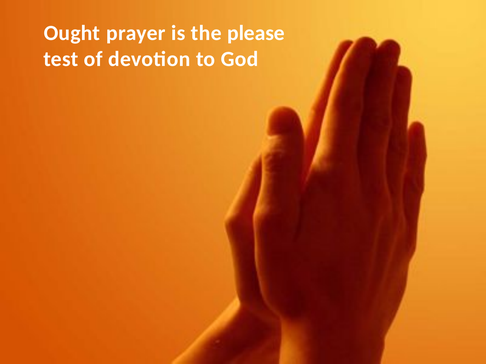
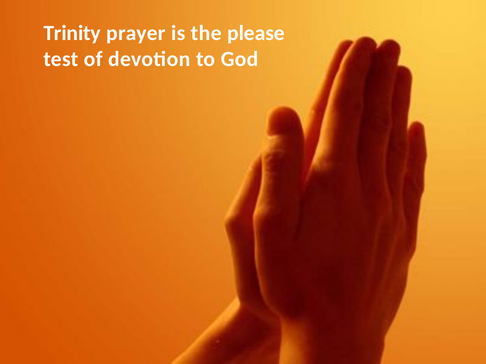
Ought: Ought -> Trinity (72, 33)
